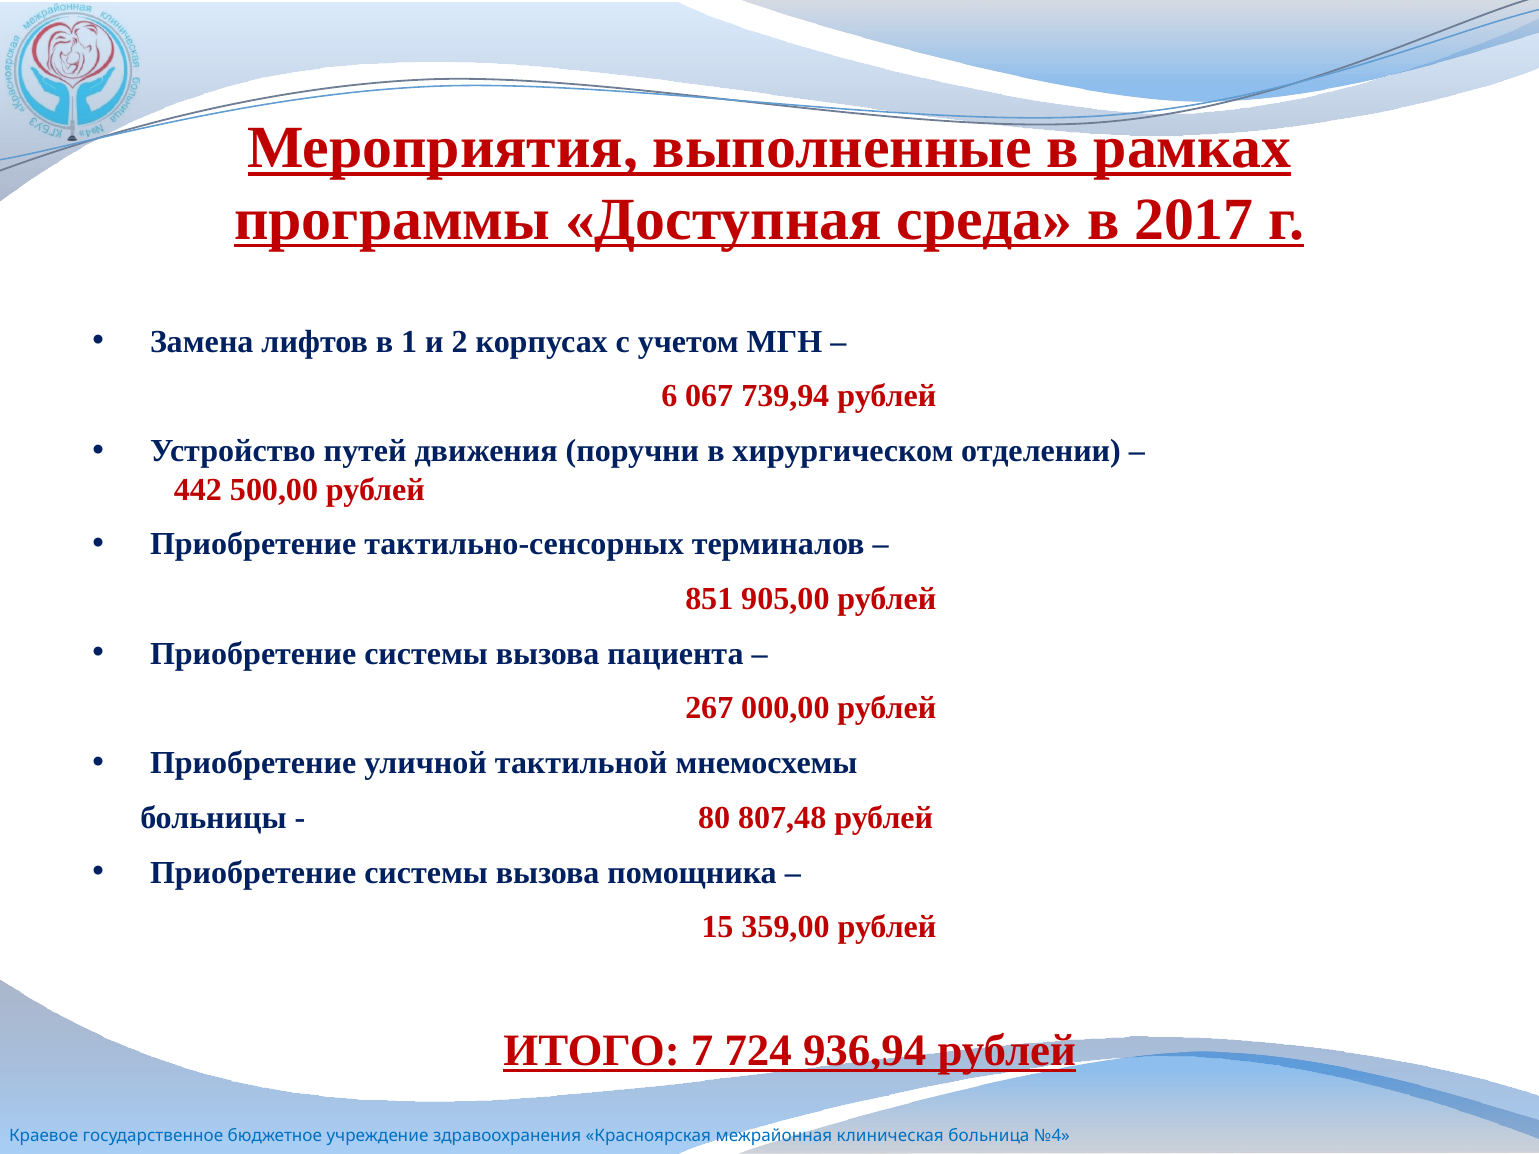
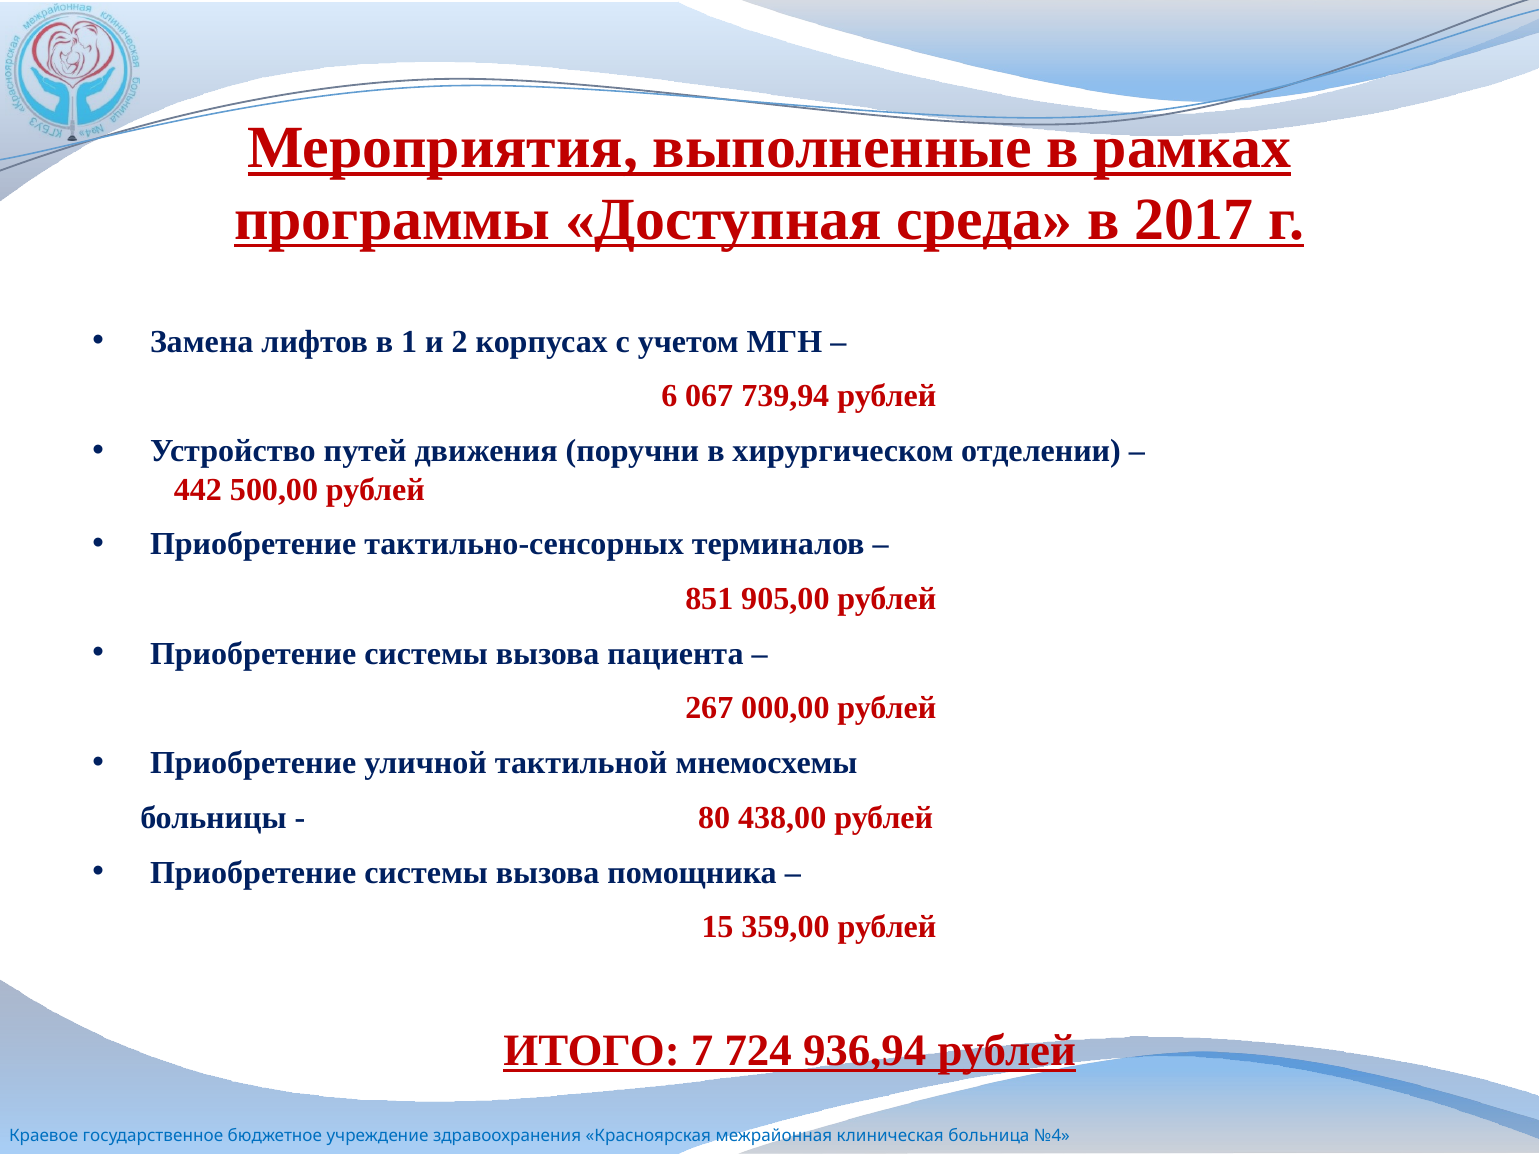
807,48: 807,48 -> 438,00 (782, 818)
